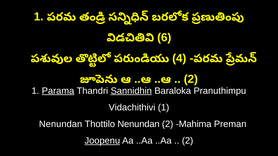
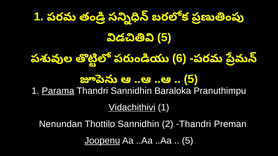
6: 6 -> 5 (164, 38)
4: 4 -> 6 (179, 58)
2: 2 -> 5 (191, 79)
Sannidhin underline: present -> none (131, 91)
Vidachithivi underline: none -> present (132, 108)
Thottilo Nenundan: Nenundan -> Sannidhin (138, 124)
2 Mahima: Mahima -> Thandri (194, 124)
2: 2 -> 5 (188, 141)
